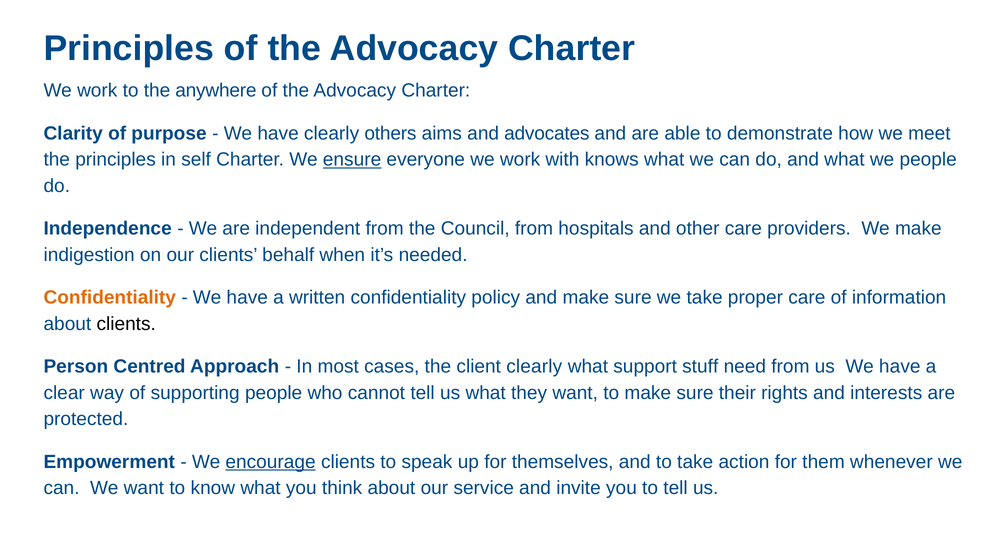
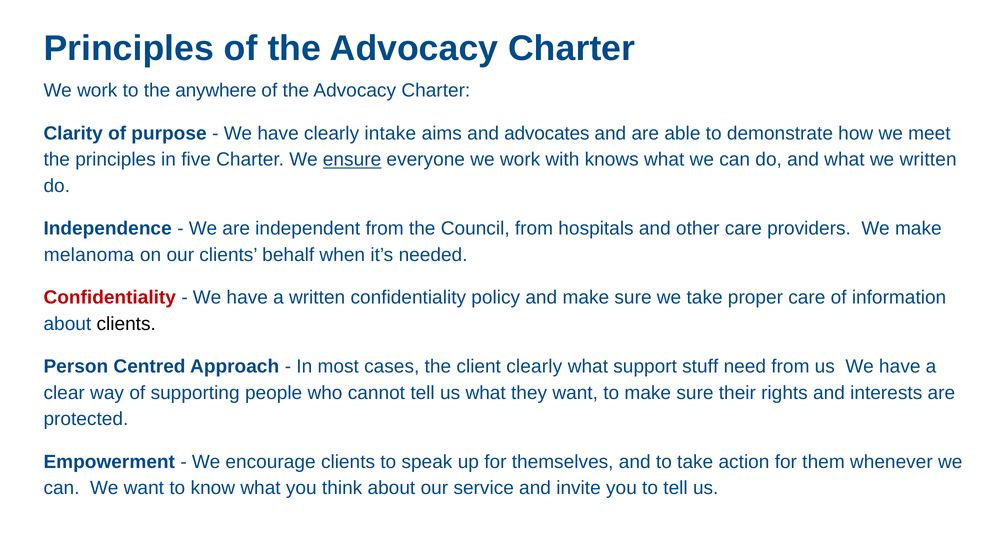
others: others -> intake (390, 133)
self: self -> five (196, 160)
we people: people -> written (928, 160)
indigestion: indigestion -> melanoma (89, 255)
Confidentiality colour: orange -> red (110, 298)
encourage underline: present -> none (271, 462)
